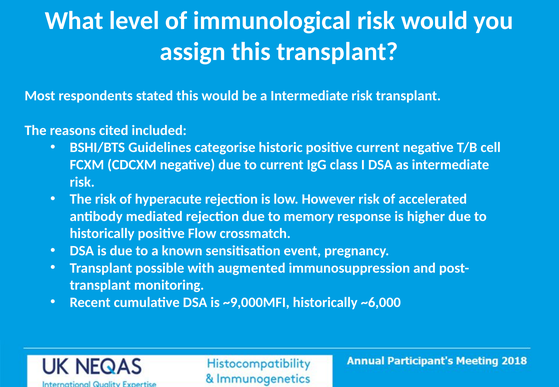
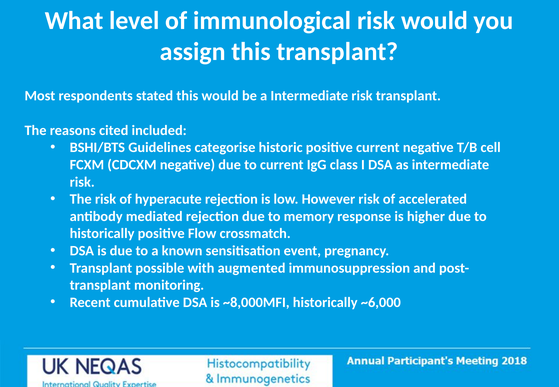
~9,000MFI: ~9,000MFI -> ~8,000MFI (256, 302)
